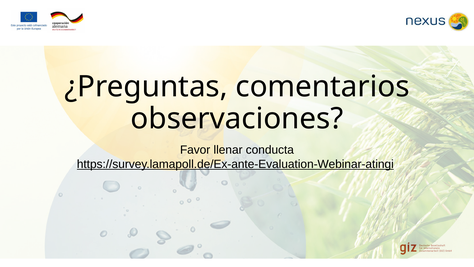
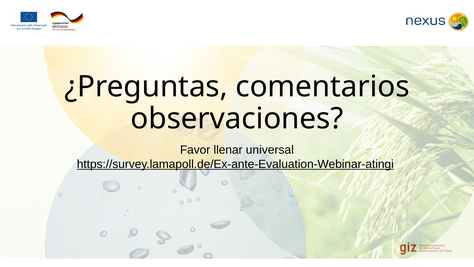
conducta: conducta -> universal (270, 150)
